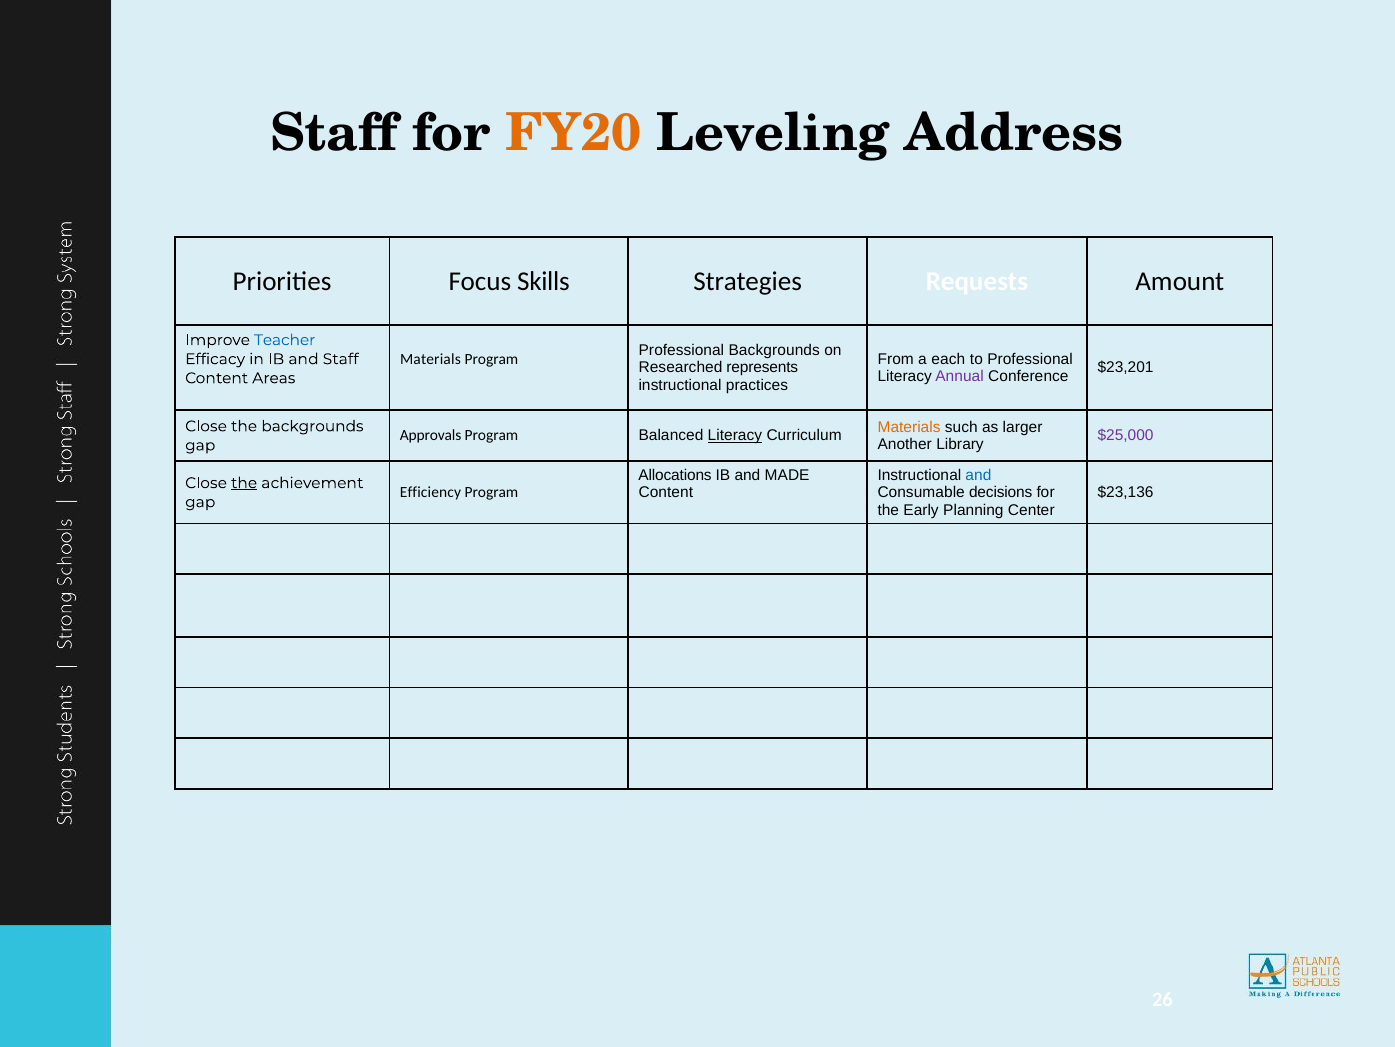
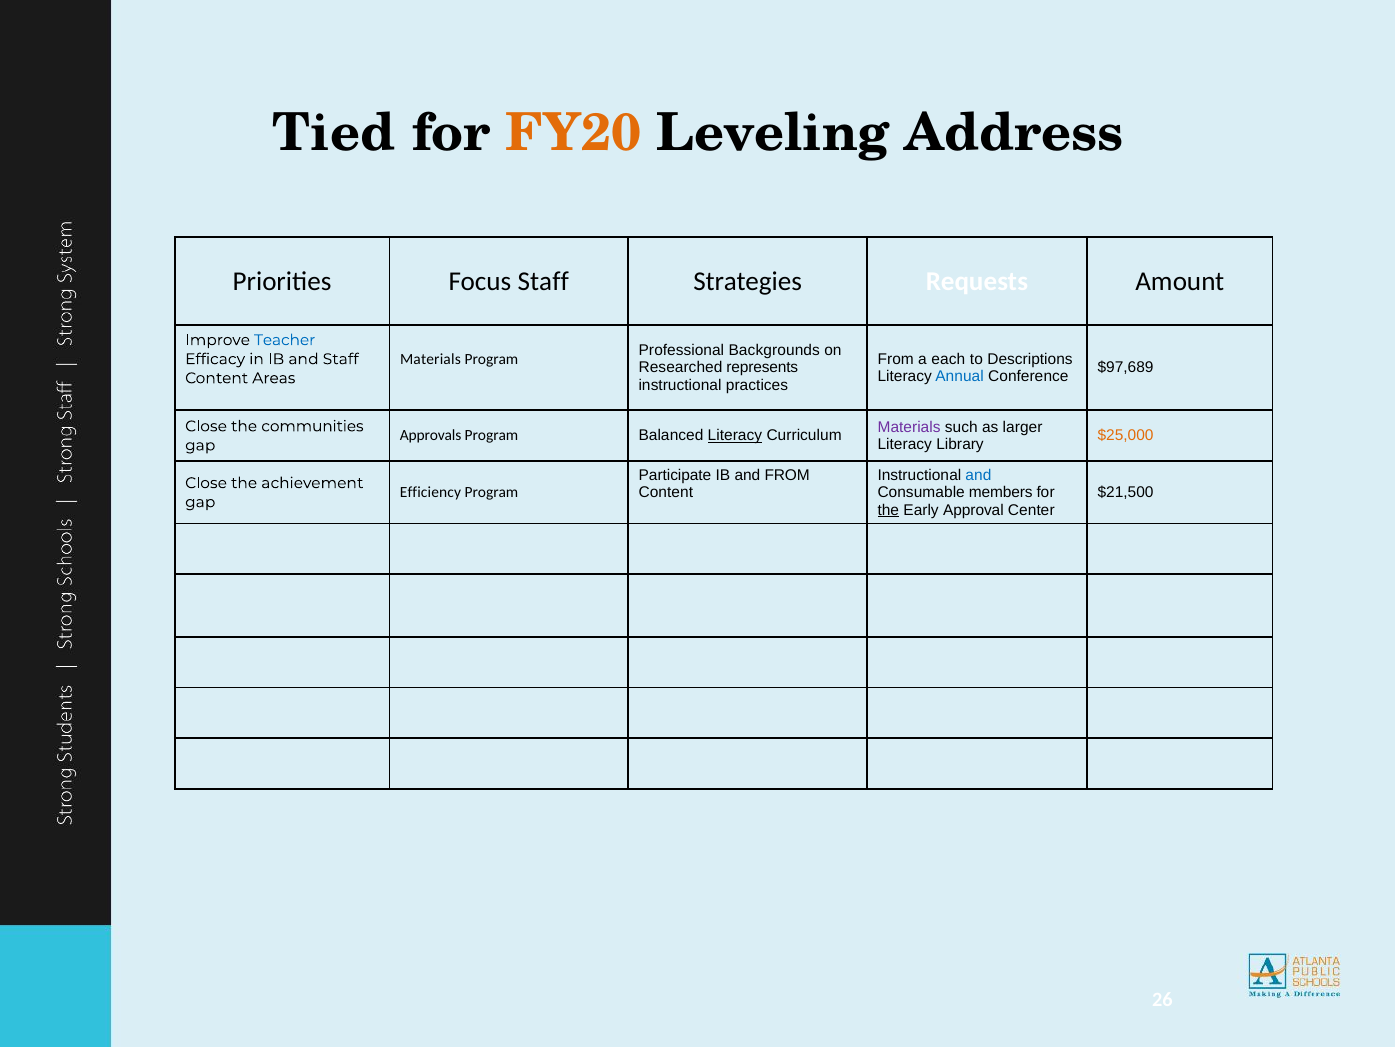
Staff: Staff -> Tied (334, 133)
Focus Skills: Skills -> Staff (543, 281)
to Professional: Professional -> Descriptions (1030, 359)
$23,201: $23,201 -> $97,689 (1126, 367)
Annual colour: purple -> blue (960, 376)
Materials colour: orange -> purple (909, 427)
the backgrounds: backgrounds -> communities (312, 426)
$25,000 colour: purple -> orange (1126, 435)
Another: Another -> Literacy (905, 444)
Allocations: Allocations -> Participate (675, 475)
and MADE: MADE -> FROM (787, 475)
the underline: present -> none (244, 483)
decisions: decisions -> members (1001, 492)
$23,136: $23,136 -> $21,500 (1126, 492)
the underline: none -> present (888, 510)
Planning: Planning -> Approval (973, 510)
